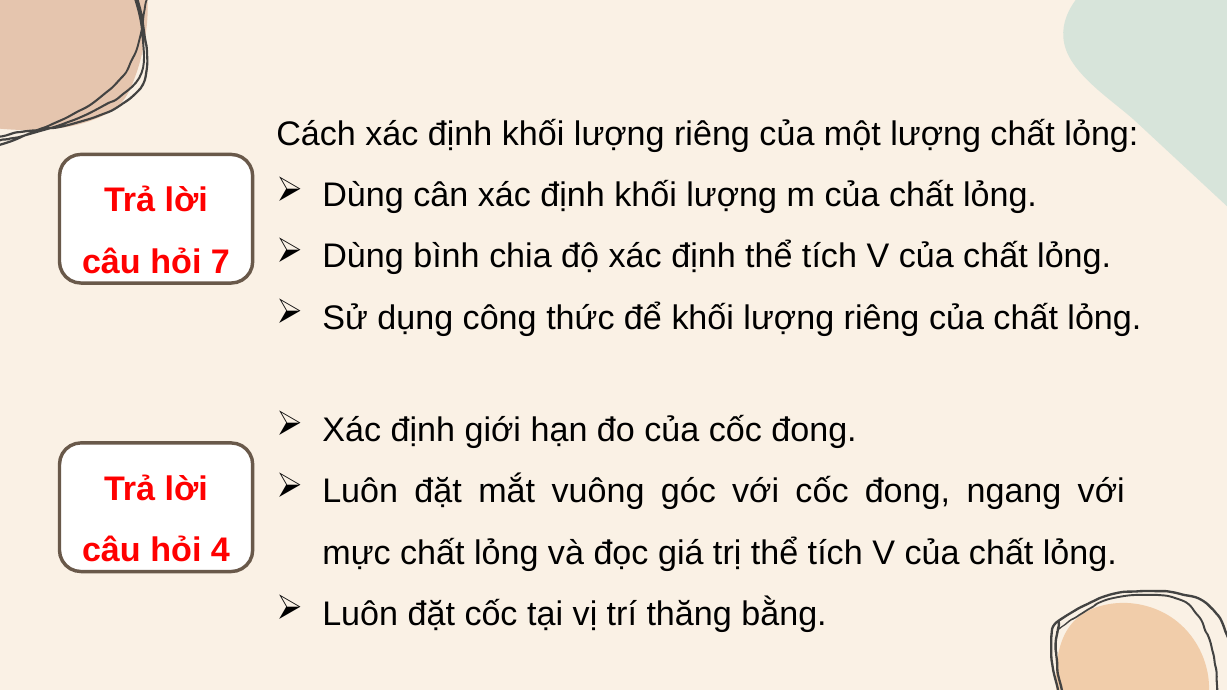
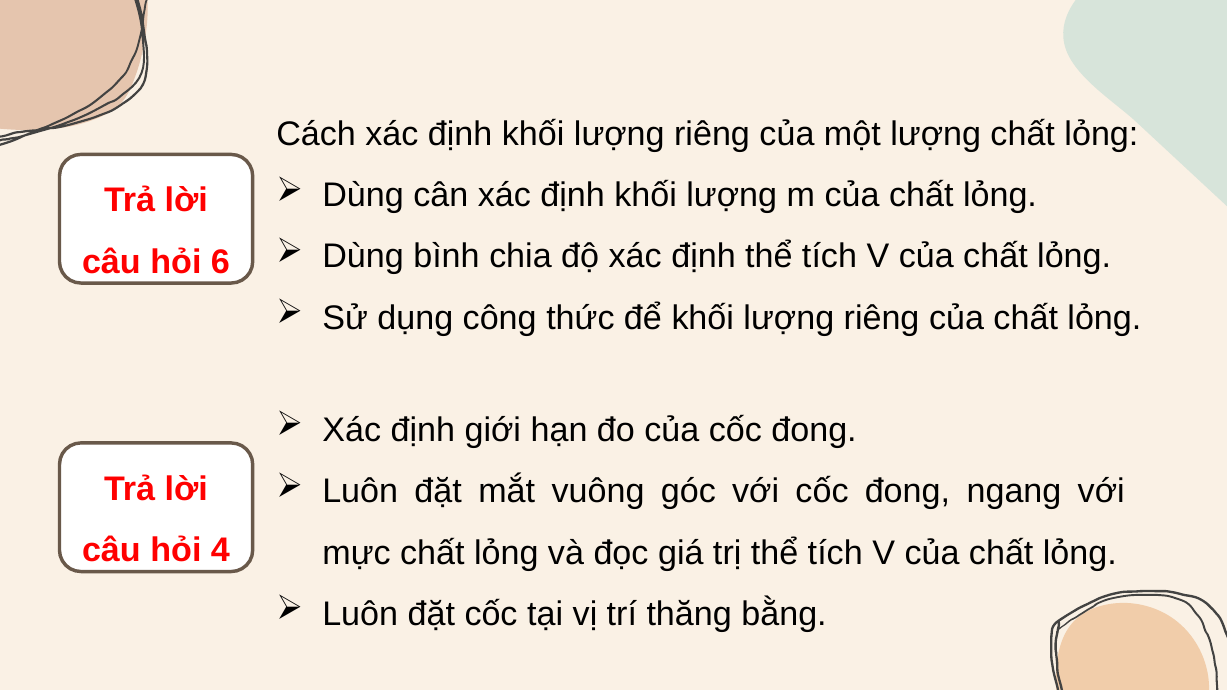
7: 7 -> 6 (220, 262)
